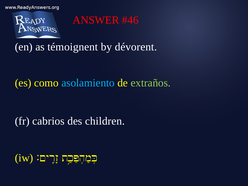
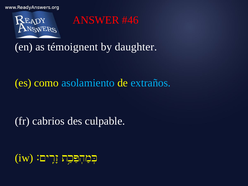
dévorent: dévorent -> daughter (136, 47)
extraños colour: light green -> light blue (151, 83)
children: children -> culpable (105, 121)
